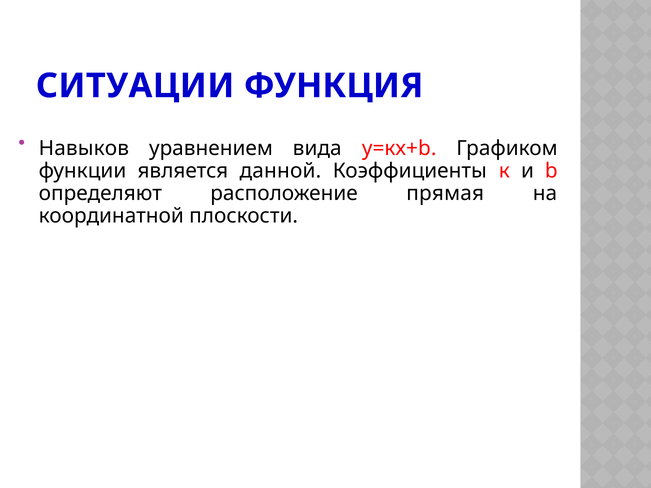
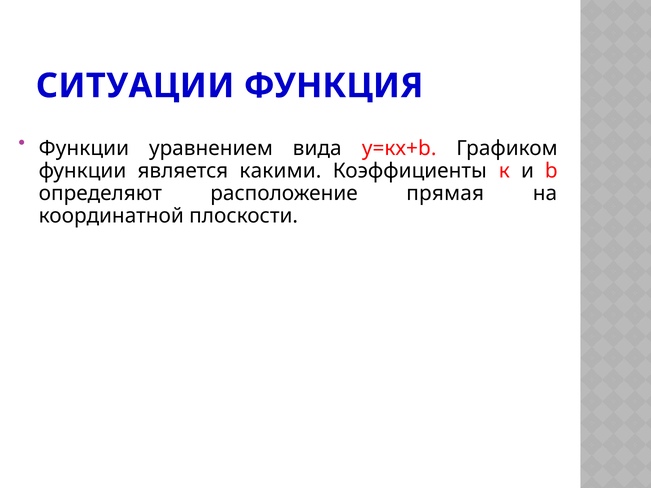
Навыков: Навыков -> Функции (84, 148)
данной: данной -> какими (280, 171)
